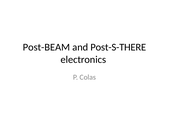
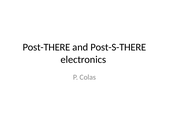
Post-BEAM: Post-BEAM -> Post-THERE (46, 47)
